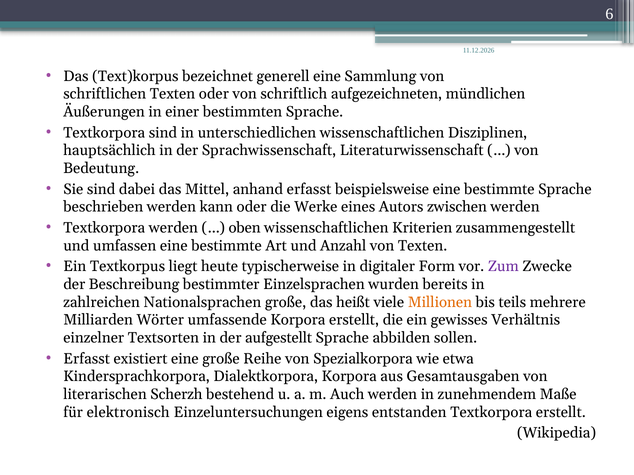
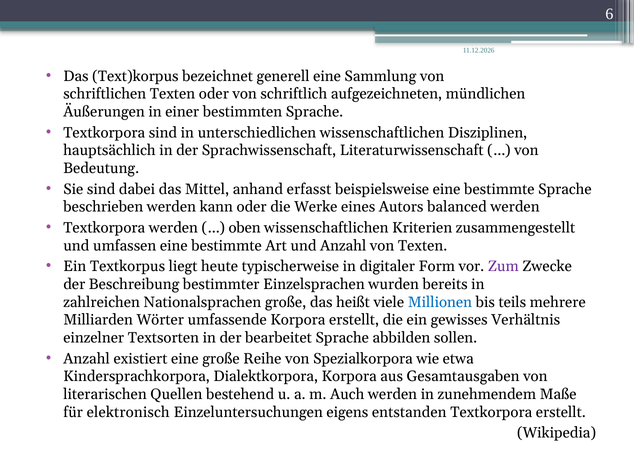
zwischen: zwischen -> balanced (457, 207)
Millionen colour: orange -> blue (440, 302)
aufgestellt: aufgestellt -> bearbeitet (278, 338)
Erfasst: Erfasst -> Anzahl (87, 359)
Scherzh: Scherzh -> Quellen (176, 395)
